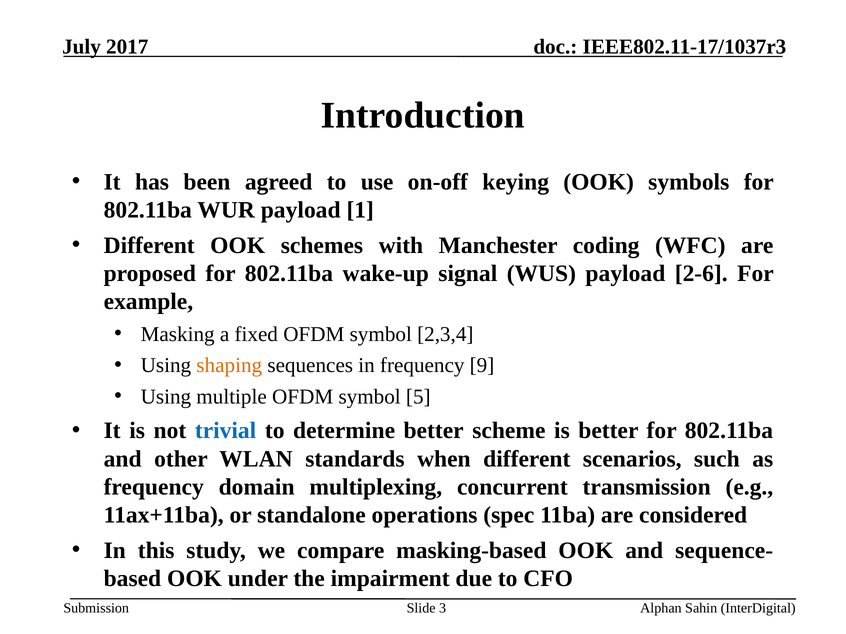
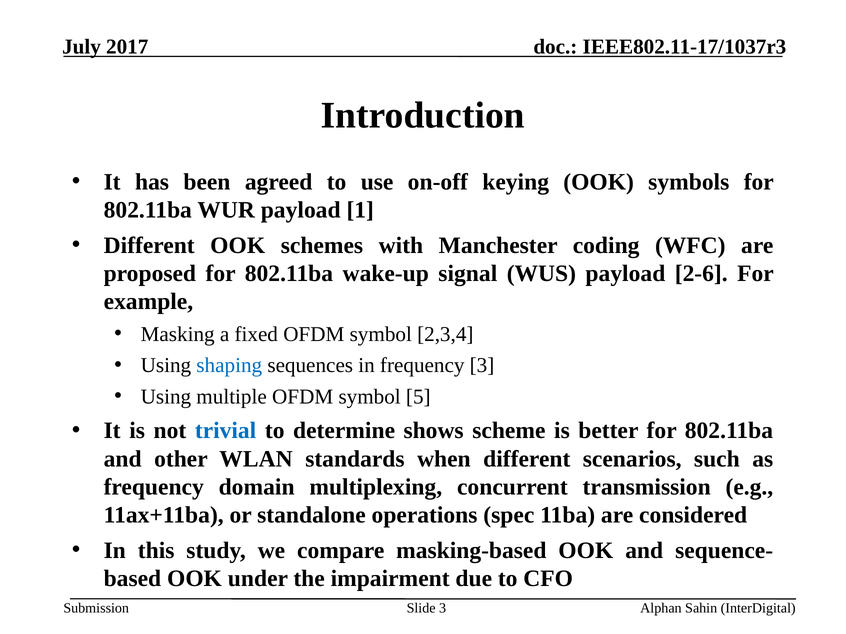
shaping colour: orange -> blue (229, 366)
frequency 9: 9 -> 3 (482, 366)
determine better: better -> shows (434, 431)
